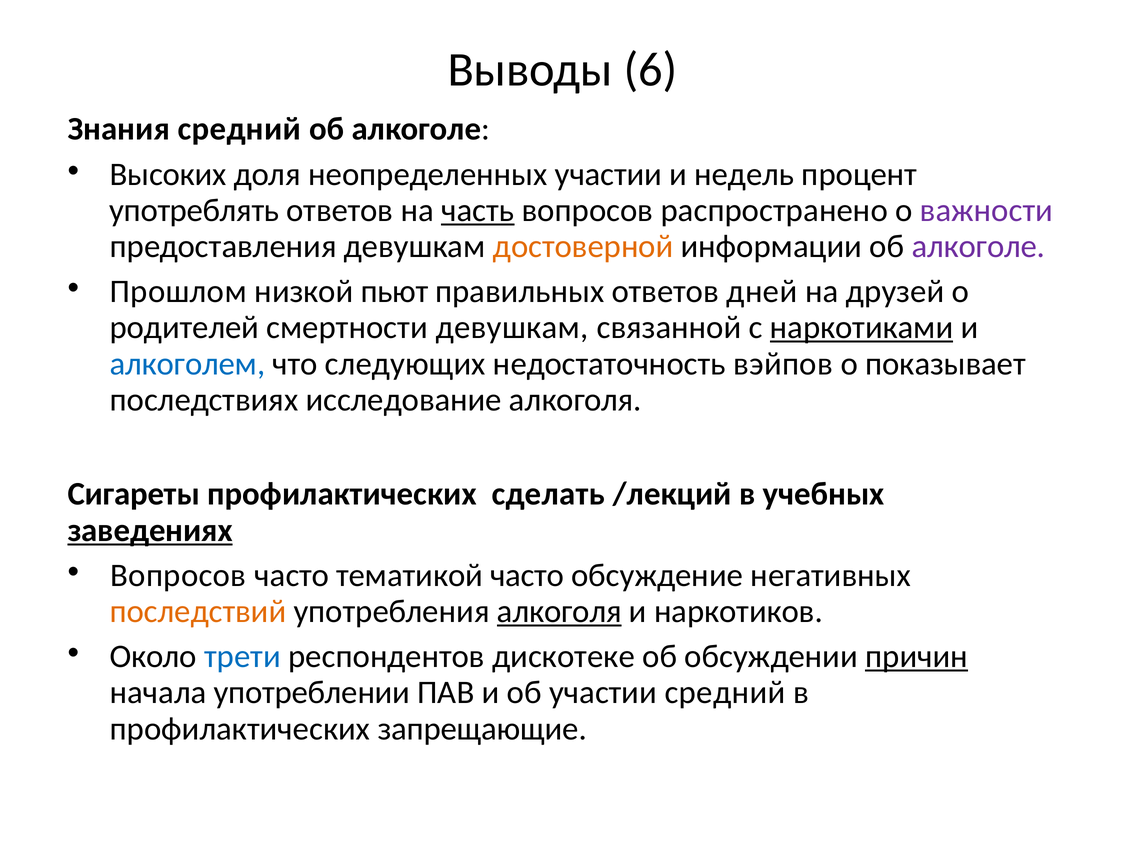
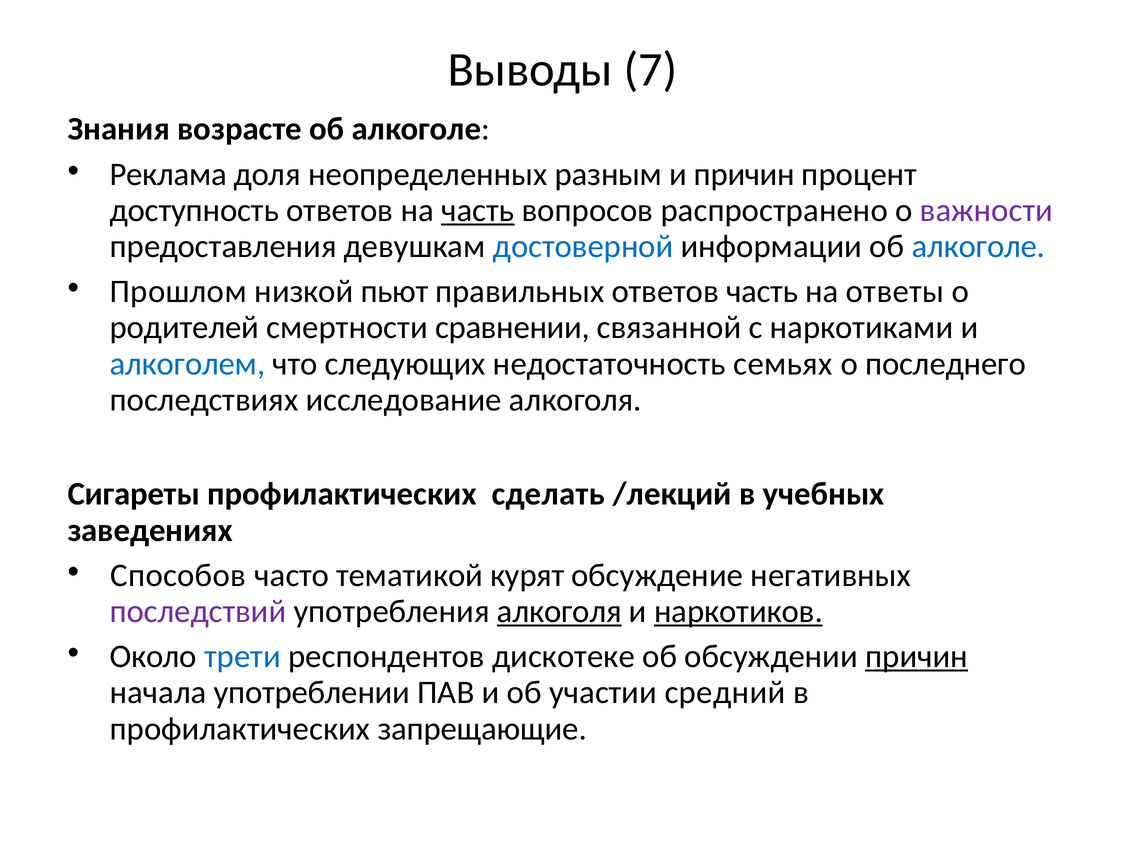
6: 6 -> 7 (650, 69)
Знания средний: средний -> возрасте (240, 129)
Высоких: Высоких -> Реклама (168, 174)
неопределенных участии: участии -> разным (609, 174)
и недель: недель -> причин (744, 174)
употреблять: употреблять -> доступность (194, 210)
достоверной colour: orange -> blue (583, 246)
алкоголе colour: purple -> blue (978, 246)
ответов дней: дней -> часть (762, 291)
друзей: друзей -> ответы (895, 291)
смертности девушкам: девушкам -> сравнении (512, 328)
наркотиками underline: present -> none (862, 328)
вэйпов: вэйпов -> семьях (783, 364)
показывает: показывает -> последнего (946, 364)
заведениях underline: present -> none (150, 530)
Вопросов: Вопросов -> Способов (178, 575)
тематикой часто: часто -> курят (527, 575)
последствий colour: orange -> purple (198, 611)
наркотиков underline: none -> present (738, 611)
